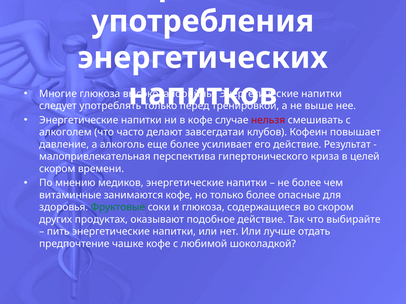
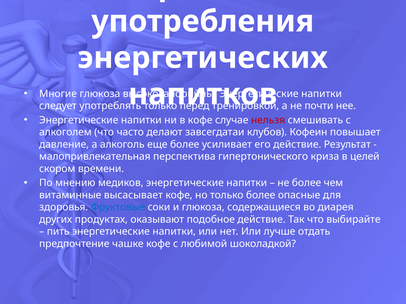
выше: выше -> почти (319, 106)
занимаются: занимаются -> высасывает (133, 195)
Фруктовые colour: green -> blue (118, 208)
во скором: скором -> диарея (336, 208)
